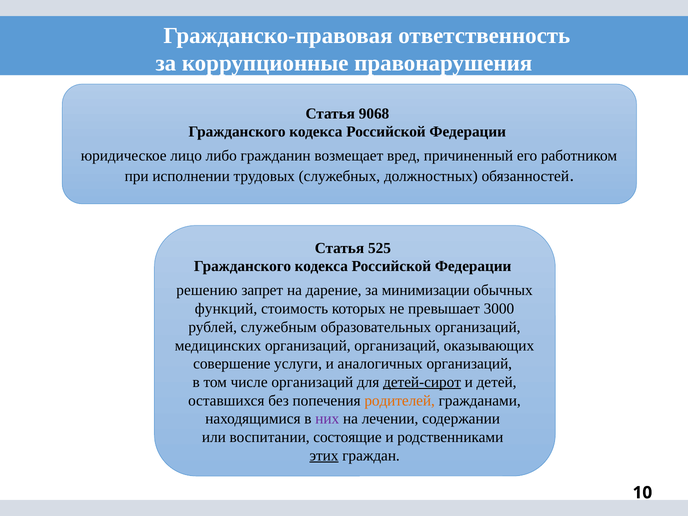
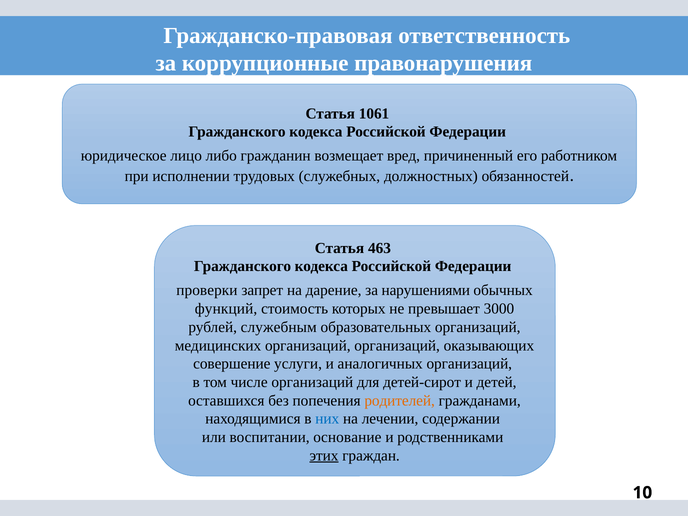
9068: 9068 -> 1061 (374, 113)
525: 525 -> 463 (379, 248)
решению: решению -> проверки (207, 290)
минимизации: минимизации -> нарушениями (426, 290)
детей-сирот underline: present -> none (422, 382)
них colour: purple -> blue (327, 419)
состоящие: состоящие -> основание (347, 437)
